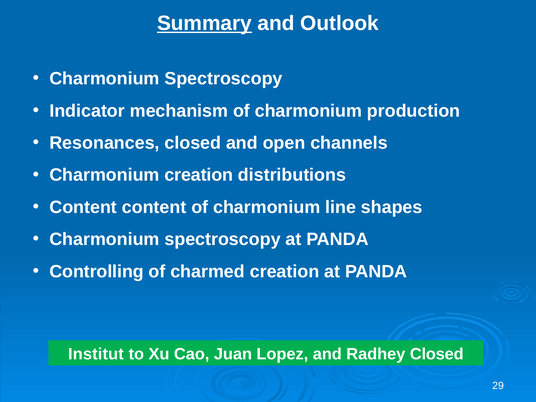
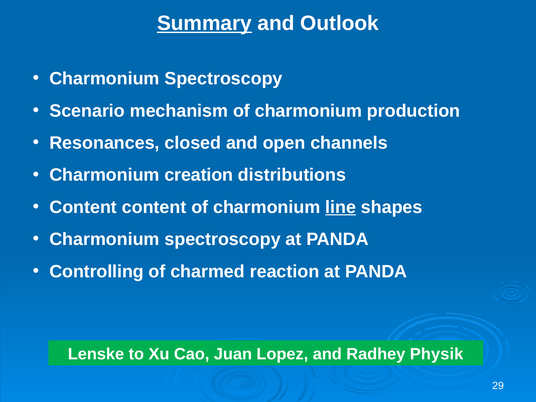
Indicator: Indicator -> Scenario (87, 111)
line underline: none -> present (341, 207)
charmed creation: creation -> reaction (285, 272)
Institut: Institut -> Lenske (96, 354)
Radhey Closed: Closed -> Physik (437, 354)
